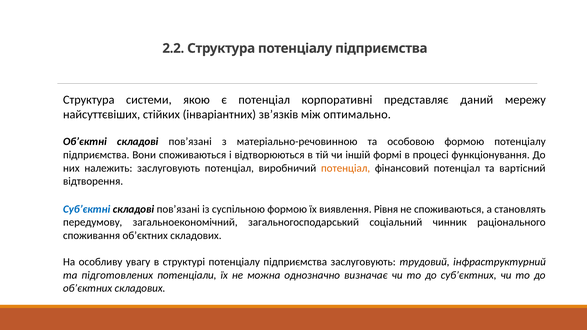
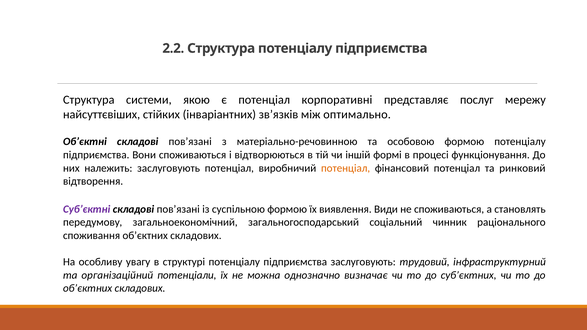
даний: даний -> послуг (477, 100)
вартісний: вартісний -> ринковий (522, 168)
Суб’єктні colour: blue -> purple (87, 209)
Рівня: Рівня -> Види (386, 209)
підготовлених: підготовлених -> організаційний (117, 275)
